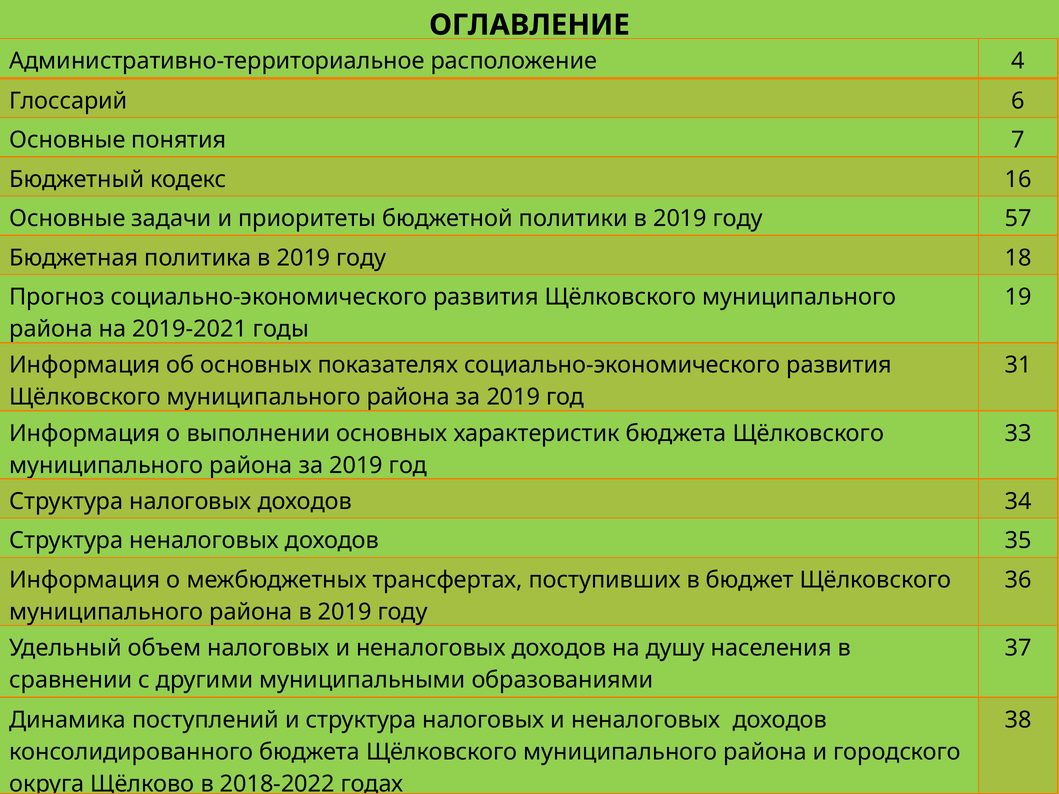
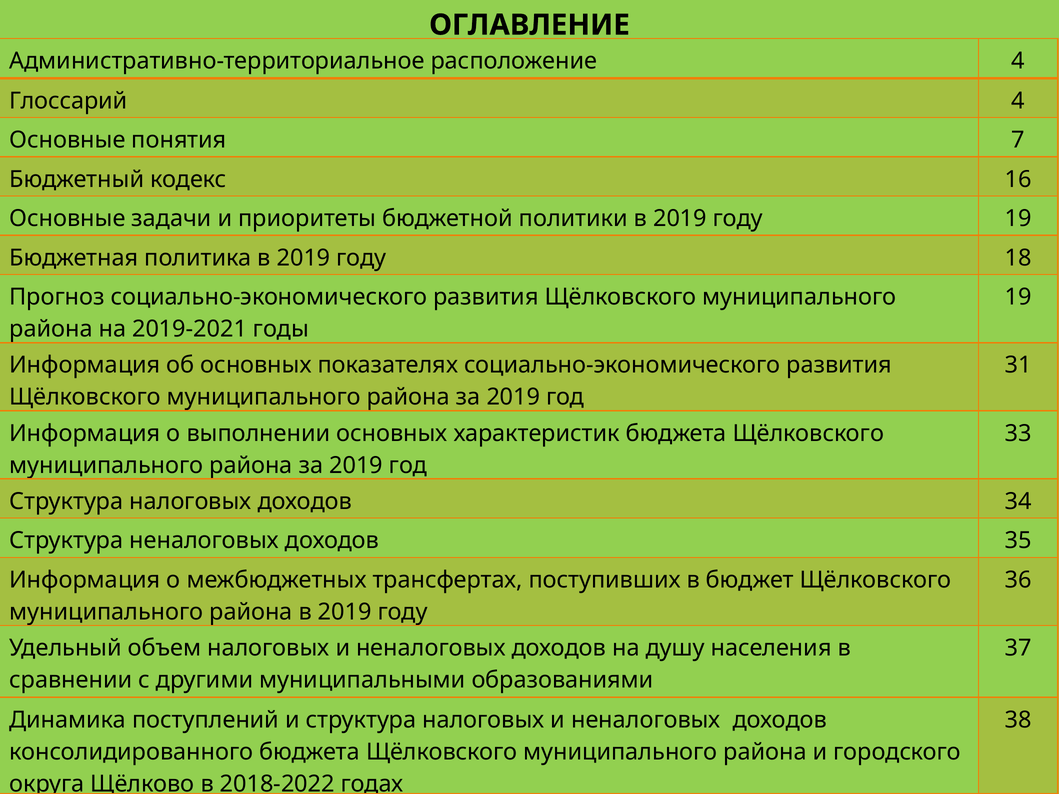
Глоссарий 6: 6 -> 4 (1018, 101)
году 57: 57 -> 19 (1018, 219)
